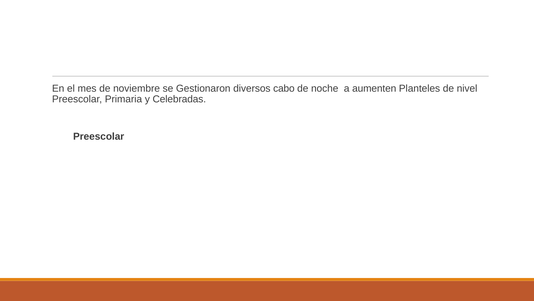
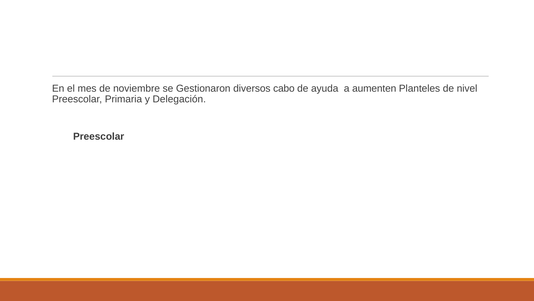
noche: noche -> ayuda (325, 88)
Celebradas: Celebradas -> Delegación (179, 99)
